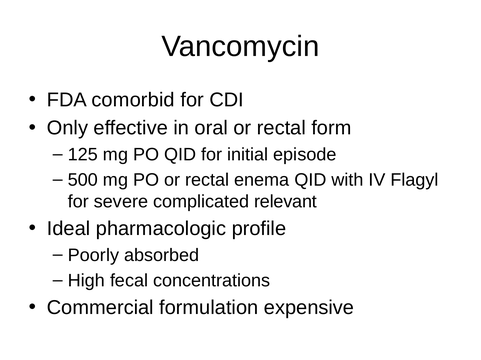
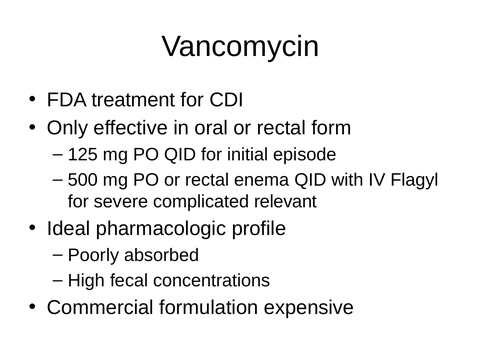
comorbid: comorbid -> treatment (133, 100)
